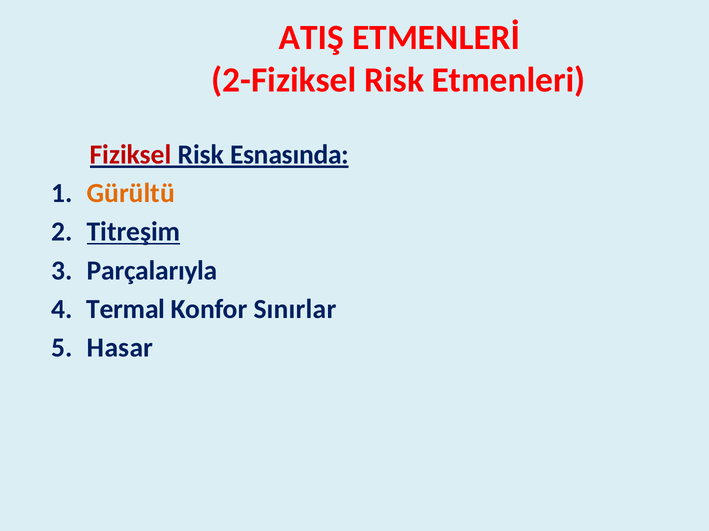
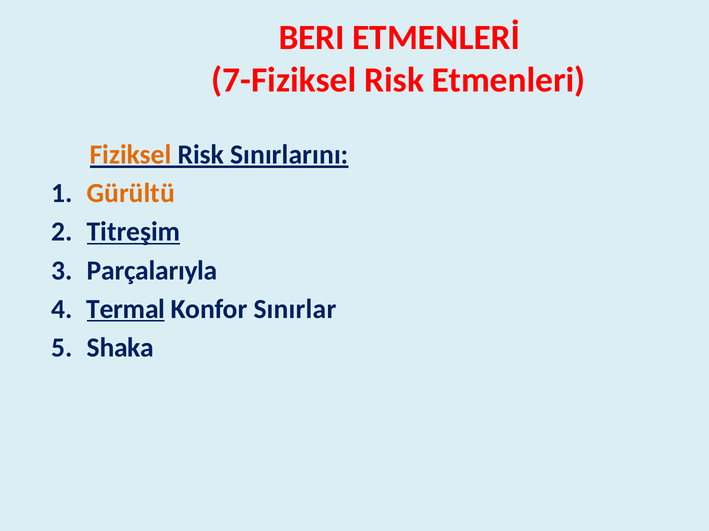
ATIŞ: ATIŞ -> BERI (312, 37)
2-Fiziksel: 2-Fiziksel -> 7-Fiziksel (284, 80)
Fiziksel colour: red -> orange (131, 155)
Esnasında: Esnasında -> Sınırlarını (289, 155)
Termal underline: none -> present (126, 309)
Hasar: Hasar -> Shaka (120, 348)
